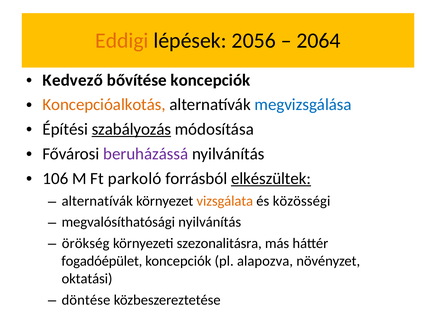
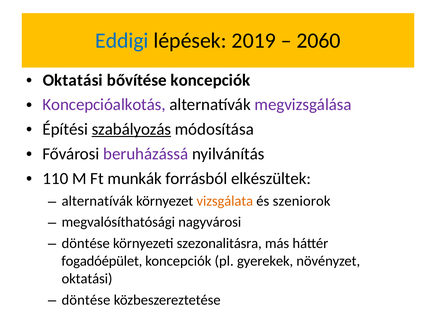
Eddigi colour: orange -> blue (122, 41)
2056: 2056 -> 2019 (254, 41)
2064: 2064 -> 2060 (319, 41)
Kedvező: Kedvező -> Oktatási (73, 80)
Koncepcióalkotás colour: orange -> purple (104, 105)
megvizsgálása colour: blue -> purple (303, 105)
106: 106 -> 110 (55, 178)
parkoló: parkoló -> munkák (135, 178)
elkészültek underline: present -> none (271, 178)
közösségi: közösségi -> szeniorok (302, 201)
megvalósíthatósági nyilvánítás: nyilvánítás -> nagyvárosi (210, 222)
örökség: örökség -> döntése (86, 243)
alapozva: alapozva -> gyerekek (265, 261)
